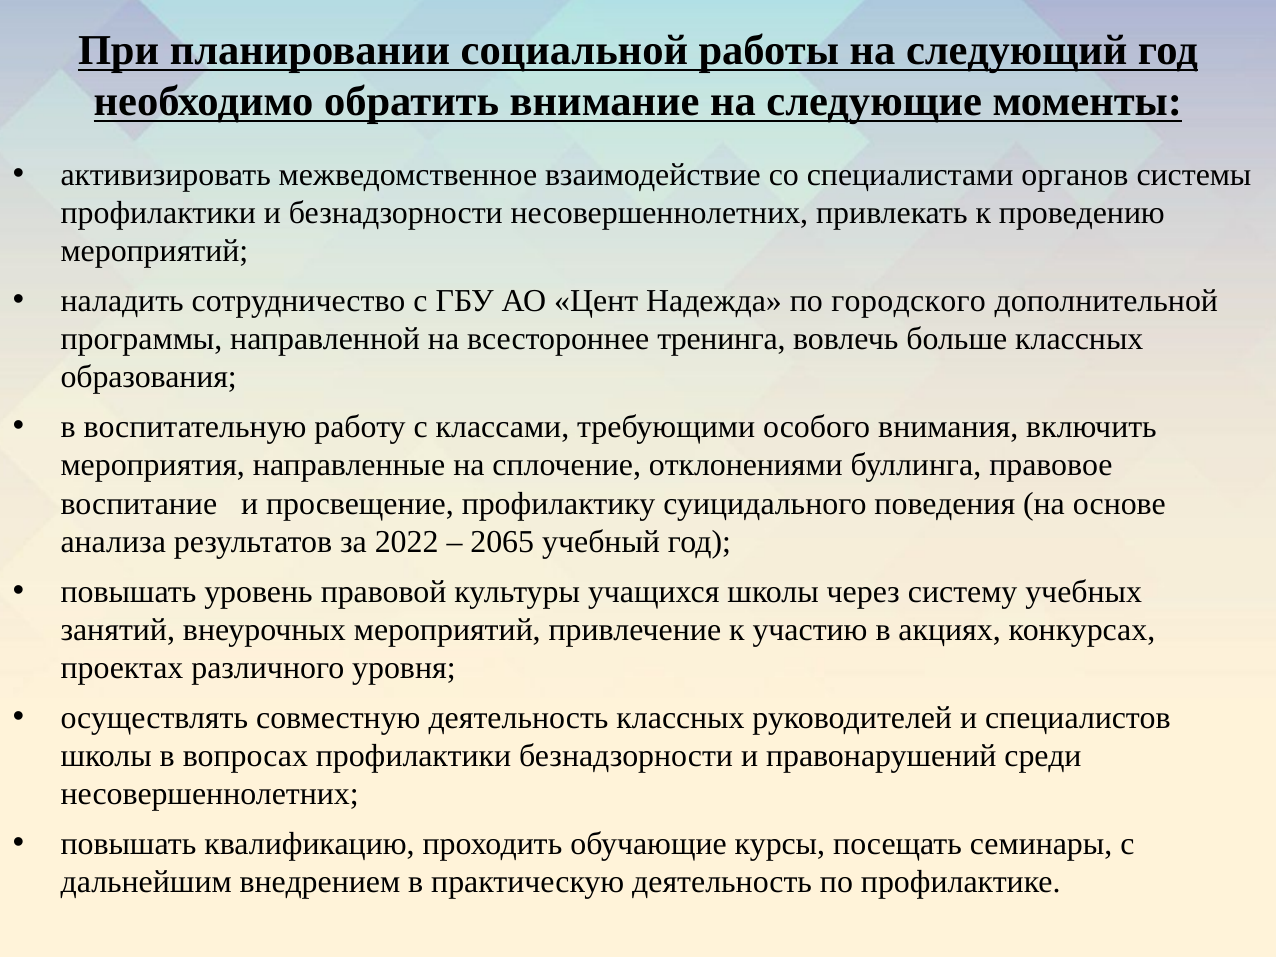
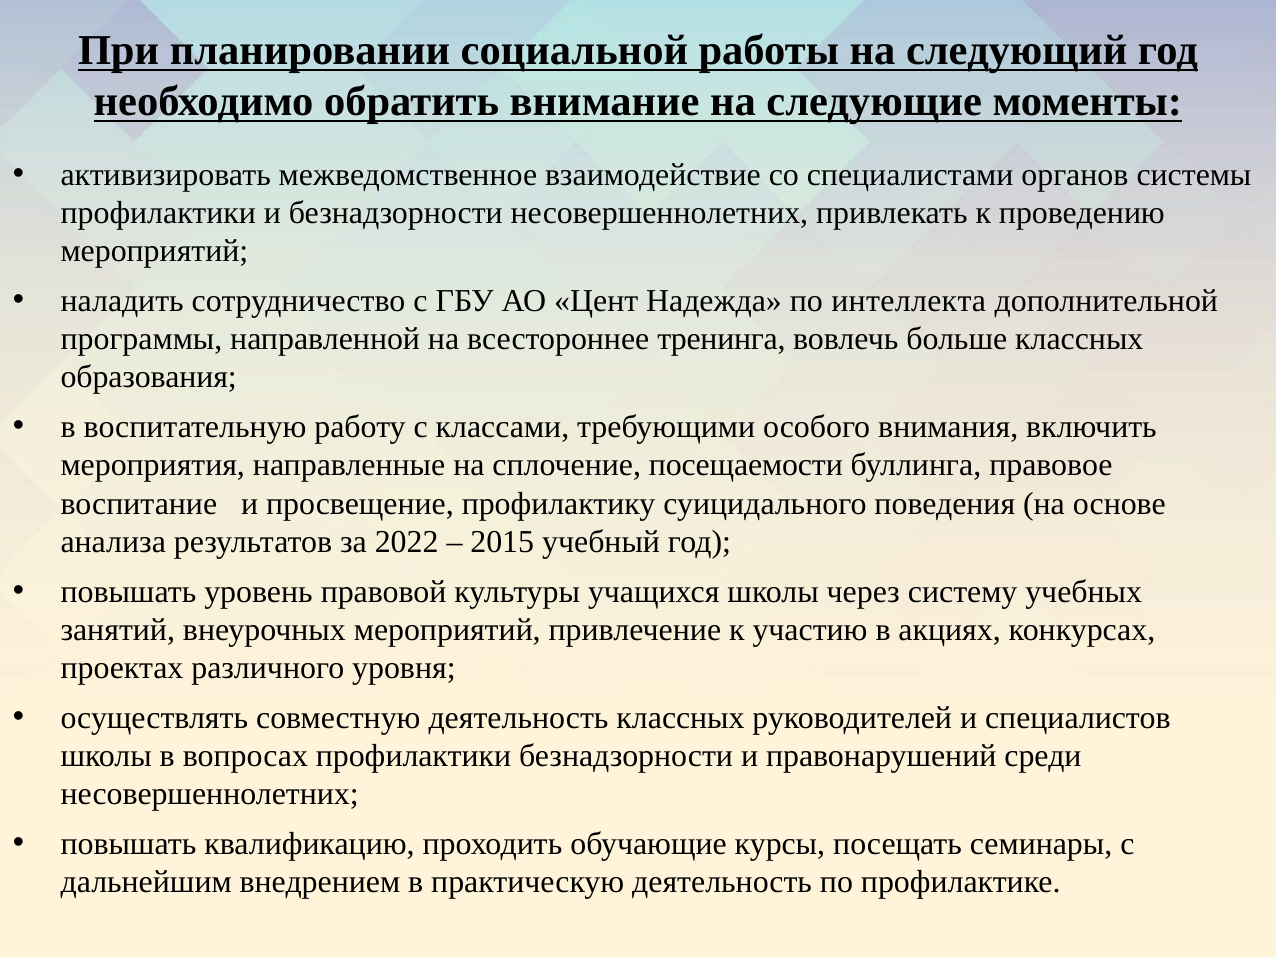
городского: городского -> интеллекта (909, 301)
отклонениями: отклонениями -> посещаемости (746, 465)
2065: 2065 -> 2015 (502, 542)
